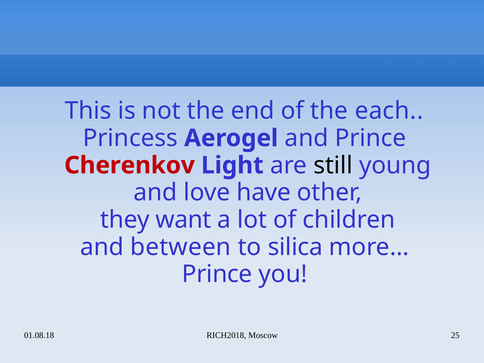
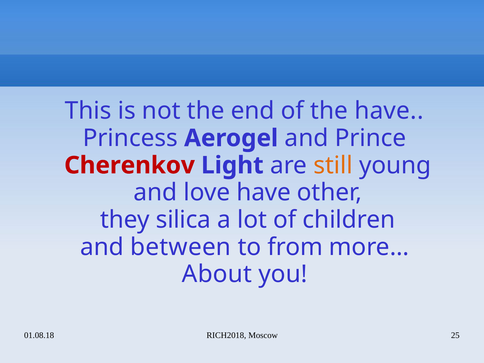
the each: each -> have (389, 111)
still colour: black -> orange (333, 165)
want: want -> silica (183, 220)
silica: silica -> from (295, 247)
Prince: Prince -> About (217, 274)
